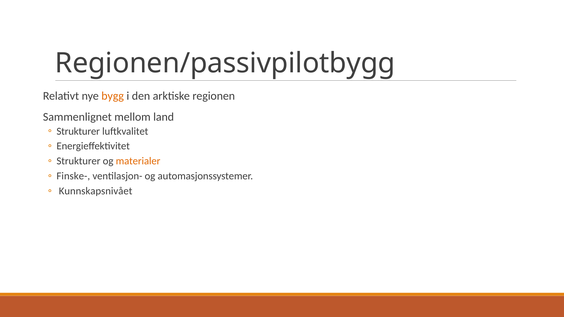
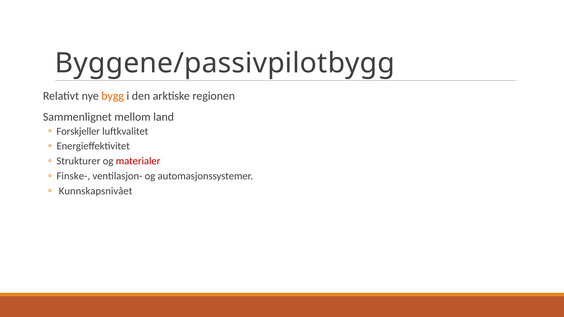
Regionen/passivpilotbygg: Regionen/passivpilotbygg -> Byggene/passivpilotbygg (225, 63)
Strukturer: Strukturer -> Forskjeller (78, 131)
materialer colour: orange -> red (138, 161)
